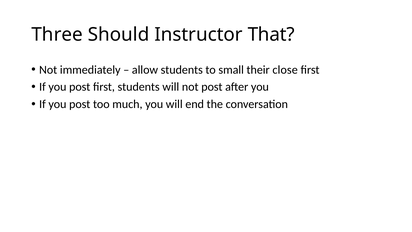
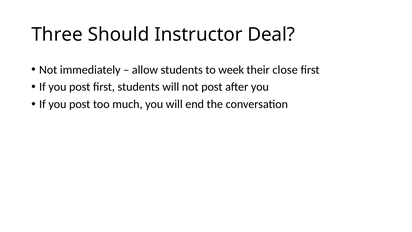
That: That -> Deal (271, 35)
small: small -> week (231, 70)
